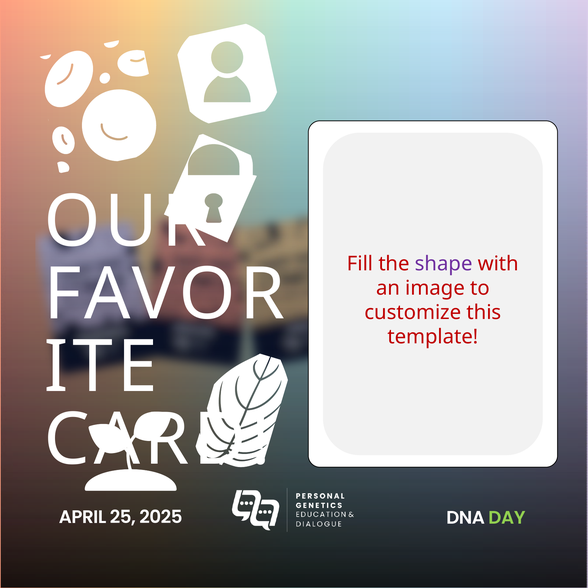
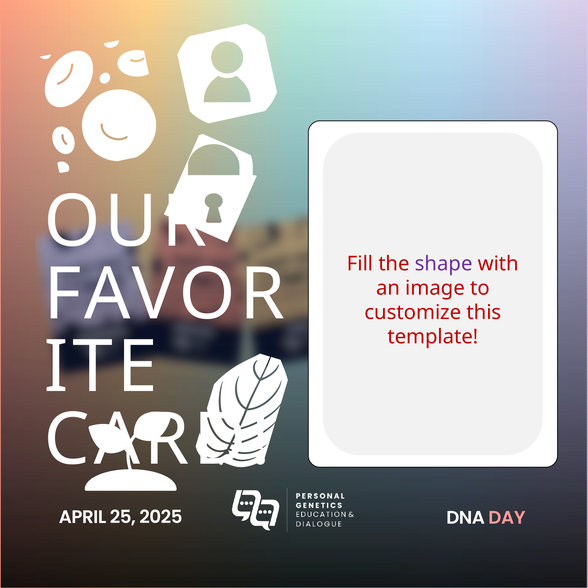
DAY colour: light green -> pink (507, 518)
